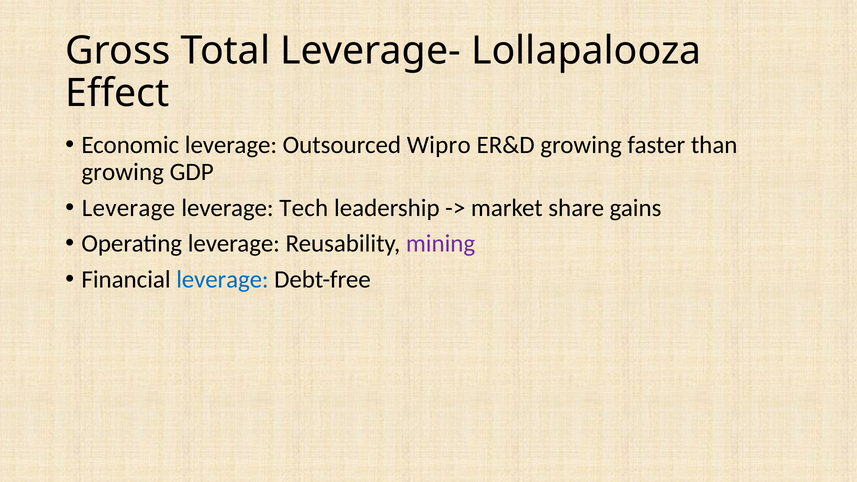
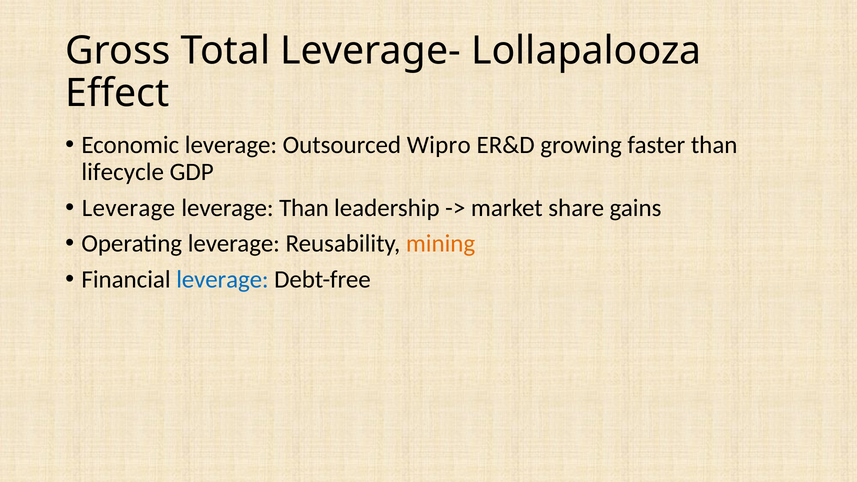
growing: growing -> lifecycle (123, 172)
leverage Tech: Tech -> Than (304, 208)
mining colour: purple -> orange (441, 244)
